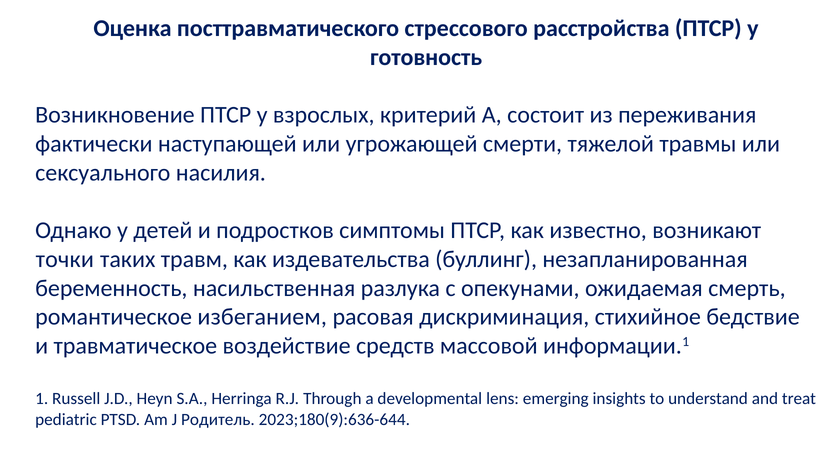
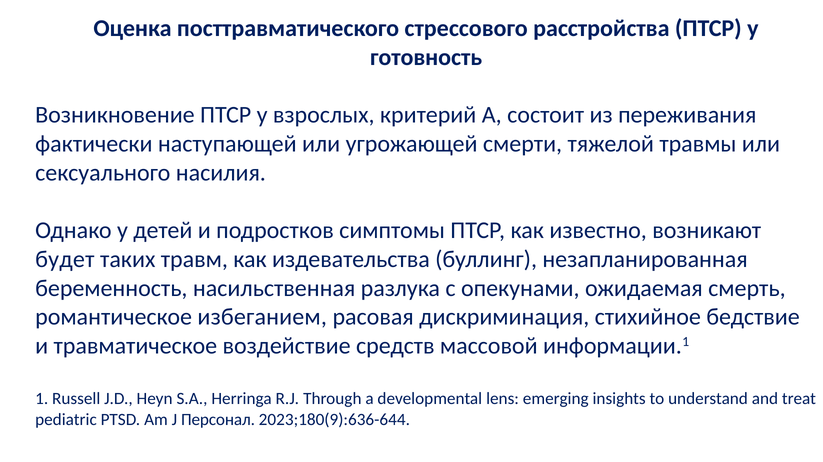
точки: точки -> будет (65, 260)
Родитель: Родитель -> Персонал (218, 420)
